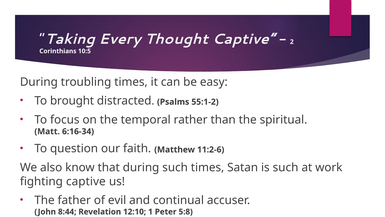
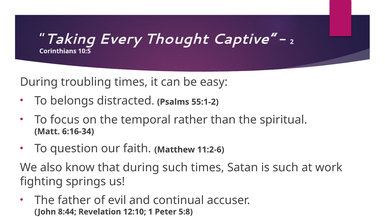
brought: brought -> belongs (72, 101)
fighting captive: captive -> springs (86, 181)
